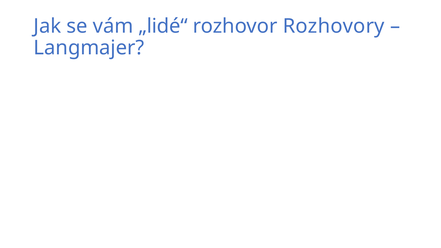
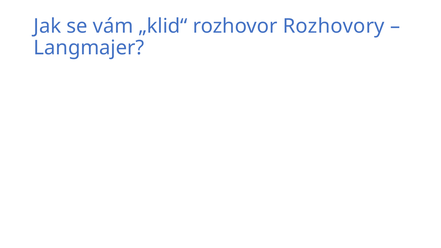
„lidé“: „lidé“ -> „klid“ (163, 26)
